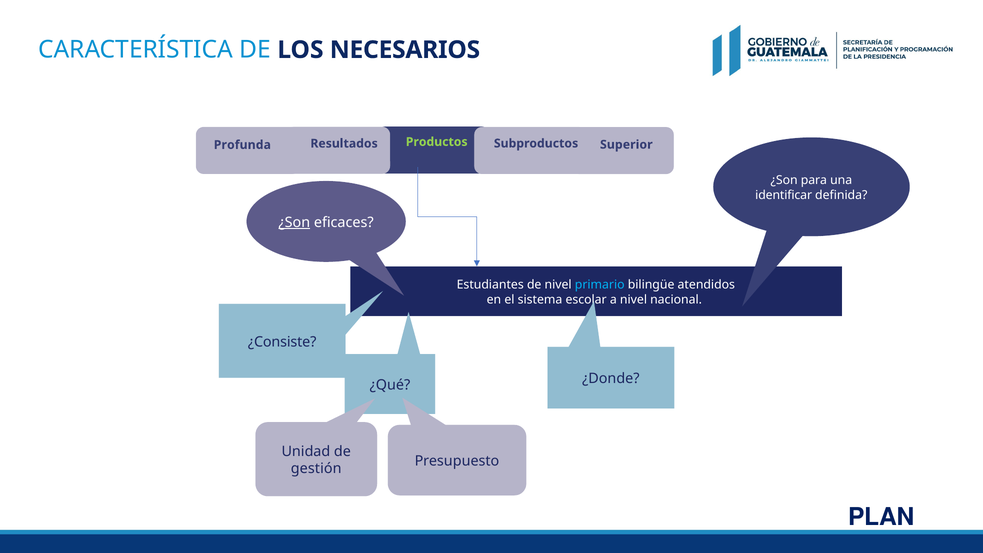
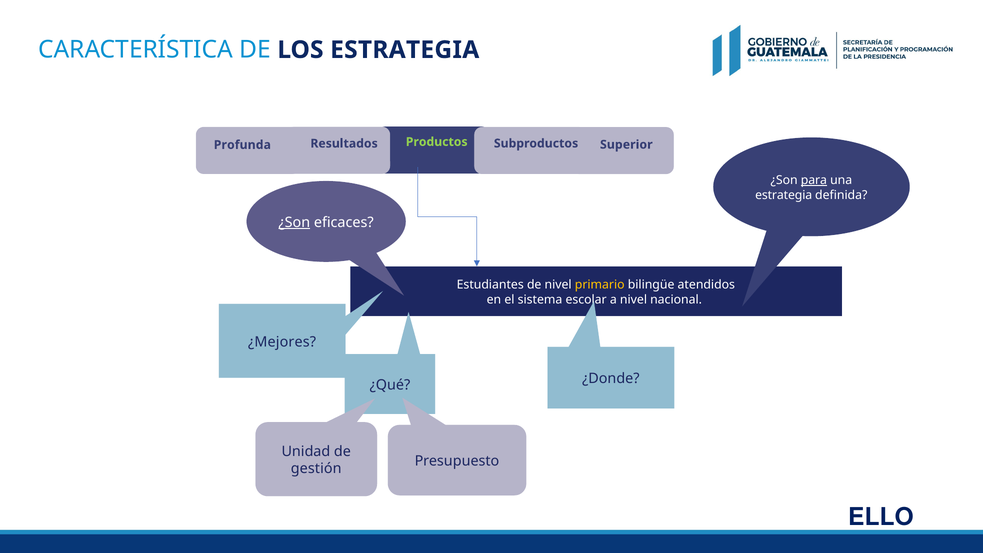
LOS NECESARIOS: NECESARIOS -> ESTRATEGIA (405, 50)
para underline: none -> present (814, 180)
identificar: identificar -> estrategia (784, 195)
primario colour: light blue -> yellow (600, 285)
¿Consiste: ¿Consiste -> ¿Mejores (282, 342)
PLAN: PLAN -> ELLO (881, 517)
